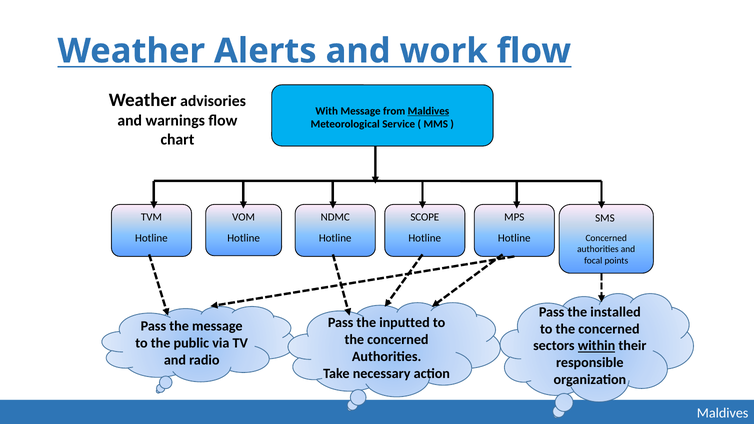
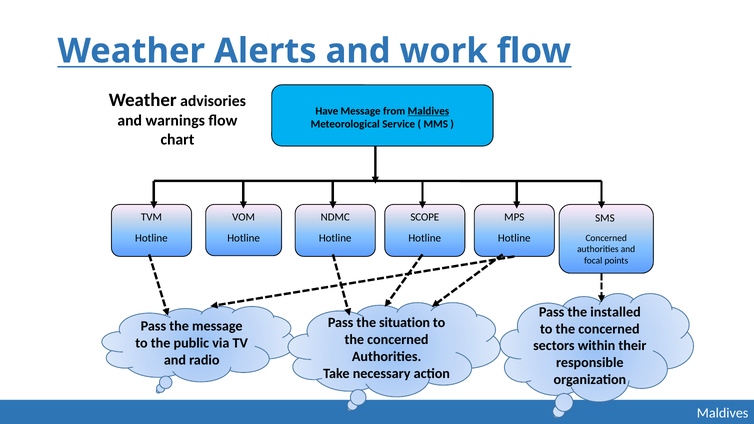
With: With -> Have (327, 111)
inputted: inputted -> situation (405, 323)
within underline: present -> none (597, 346)
